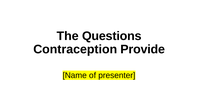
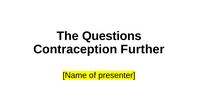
Provide: Provide -> Further (143, 49)
